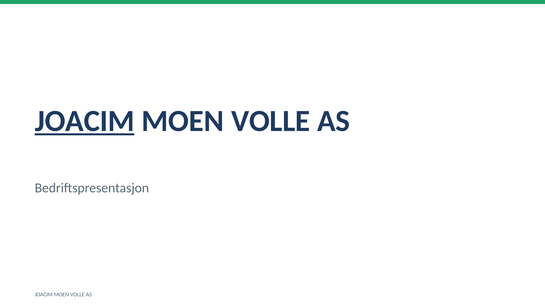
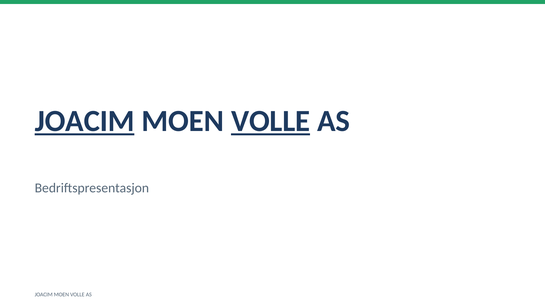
VOLLE underline: none -> present (271, 121)
